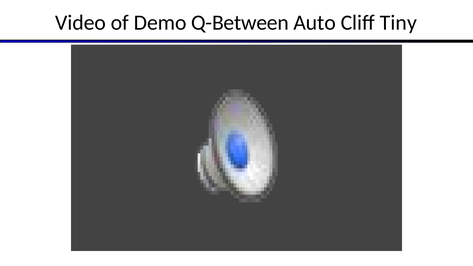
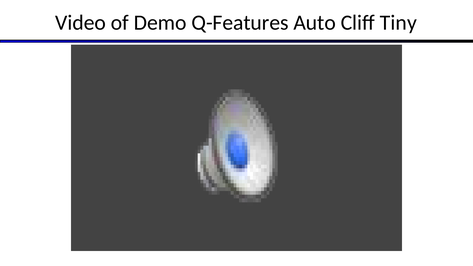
Q-Between: Q-Between -> Q-Features (240, 23)
